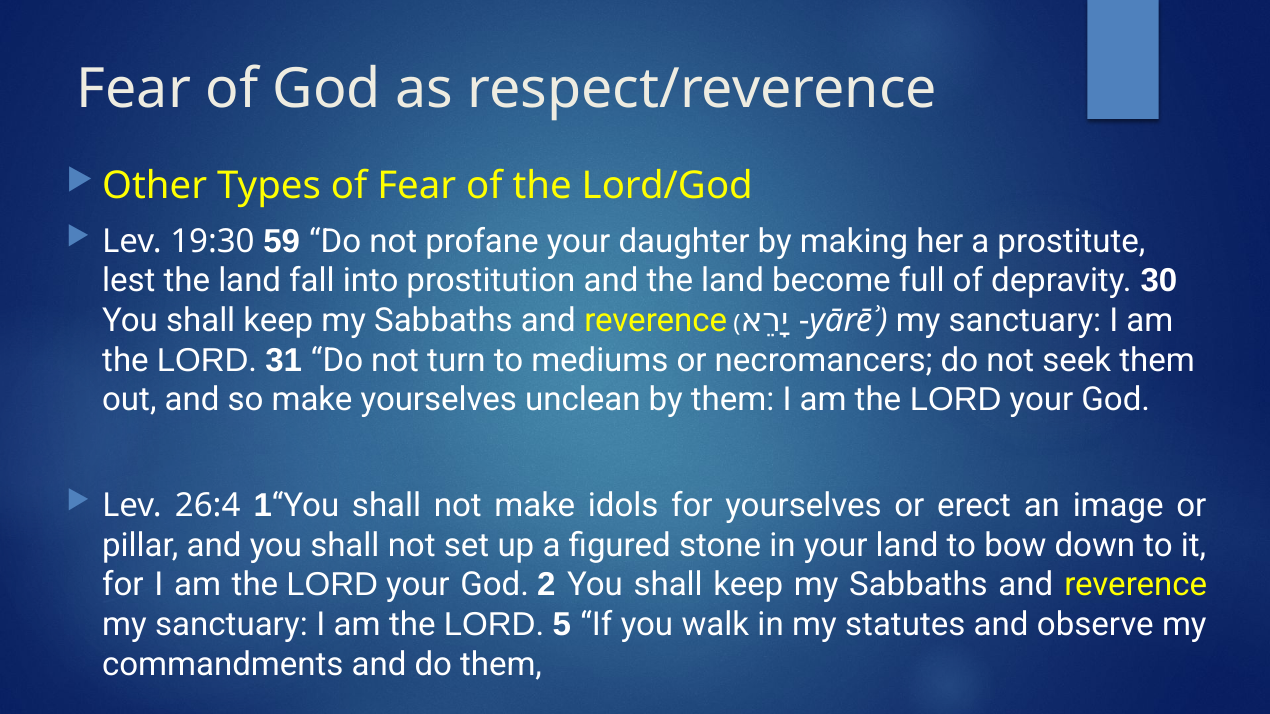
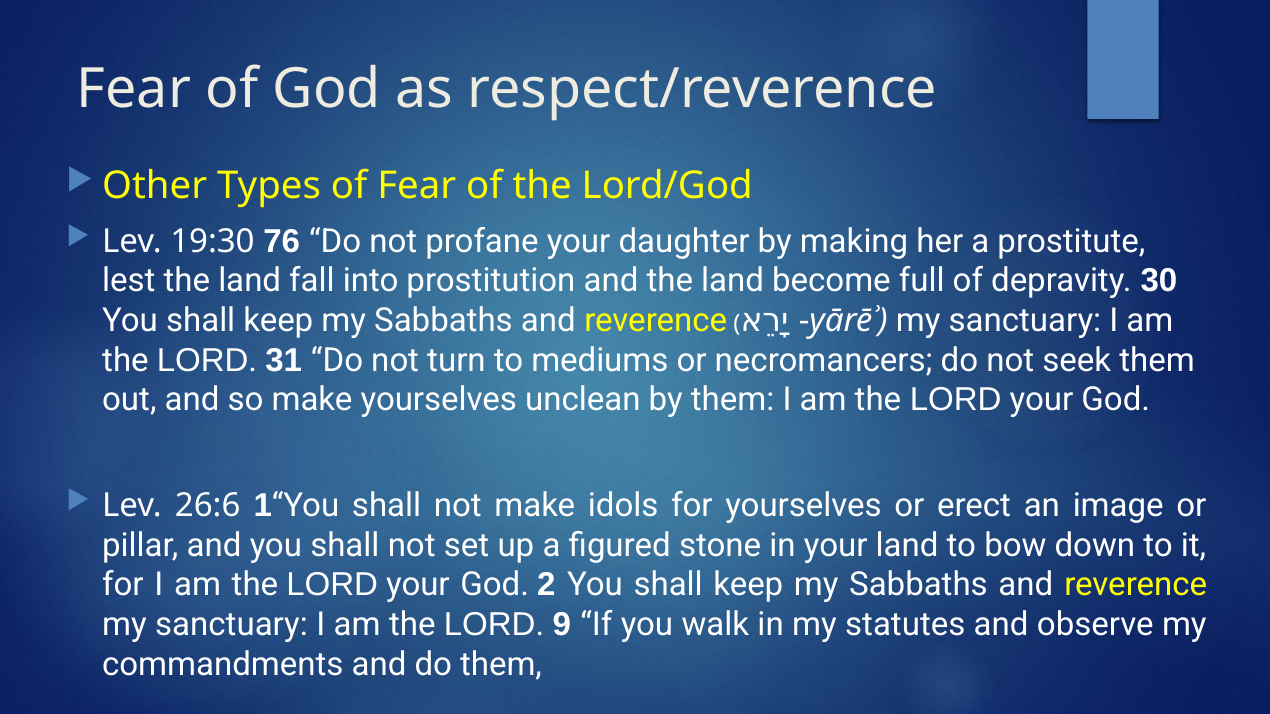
59: 59 -> 76 (282, 241)
26:4: 26:4 -> 26:6 (208, 506)
5: 5 -> 9 (562, 625)
